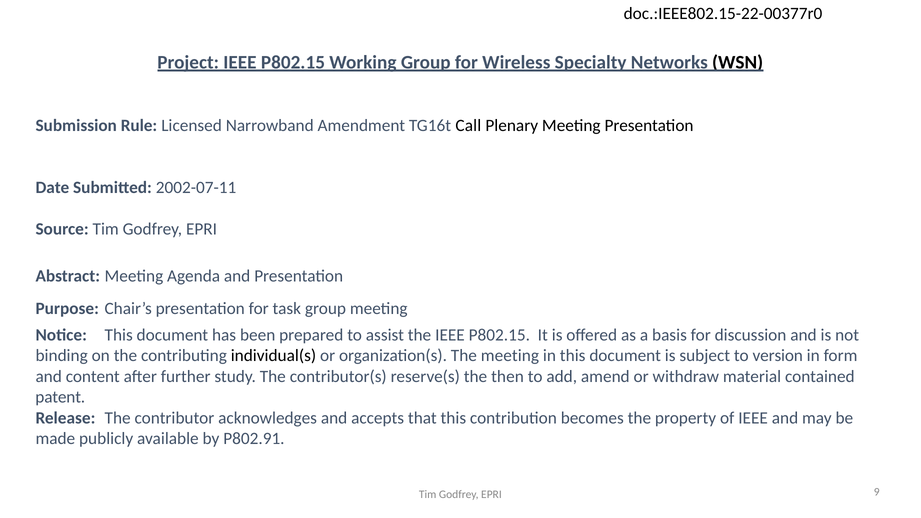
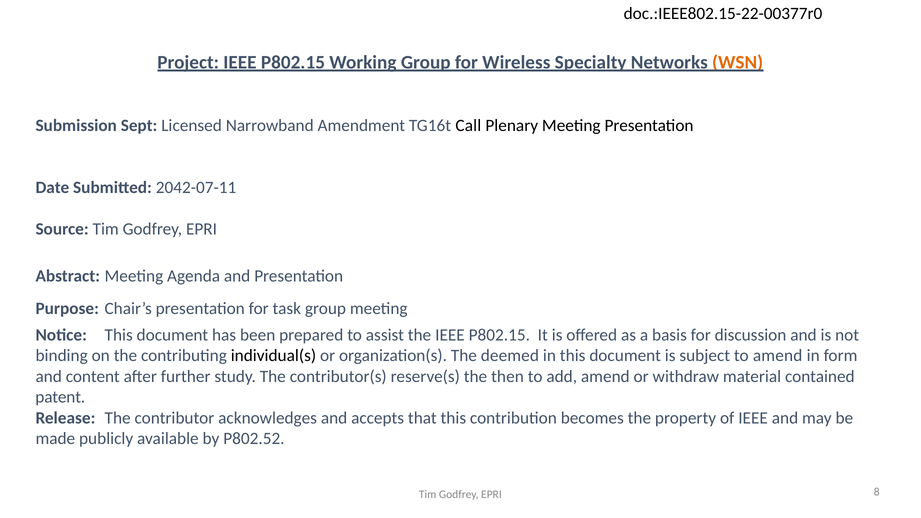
WSN colour: black -> orange (738, 62)
Rule: Rule -> Sept (139, 125)
2002-07-11: 2002-07-11 -> 2042-07-11 (196, 188)
The meeting: meeting -> deemed (510, 356)
to version: version -> amend (778, 356)
P802.91: P802.91 -> P802.52 (254, 439)
9: 9 -> 8 (877, 492)
